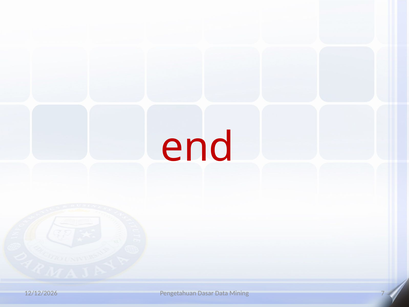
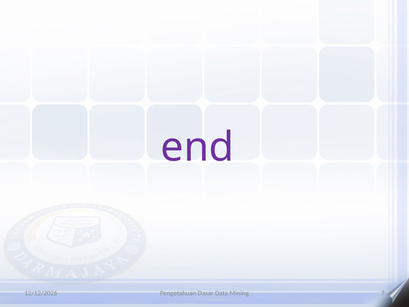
end colour: red -> purple (197, 147)
